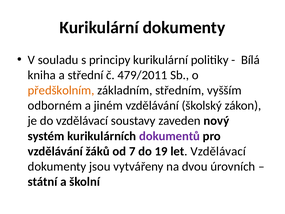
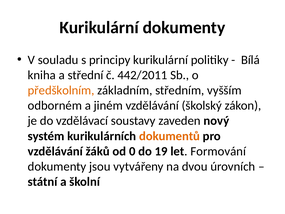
479/2011: 479/2011 -> 442/2011 (142, 75)
dokumentů colour: purple -> orange (170, 136)
7: 7 -> 0 (132, 151)
let Vzdělávací: Vzdělávací -> Formování (218, 151)
